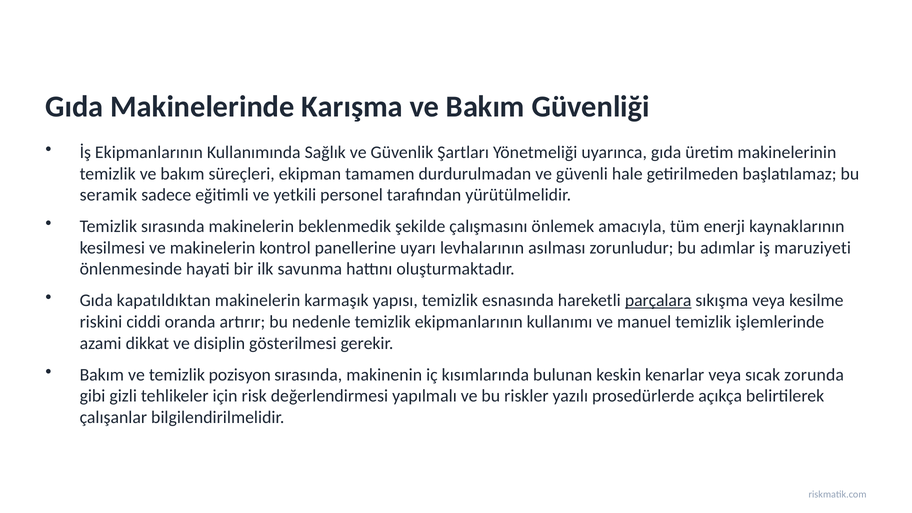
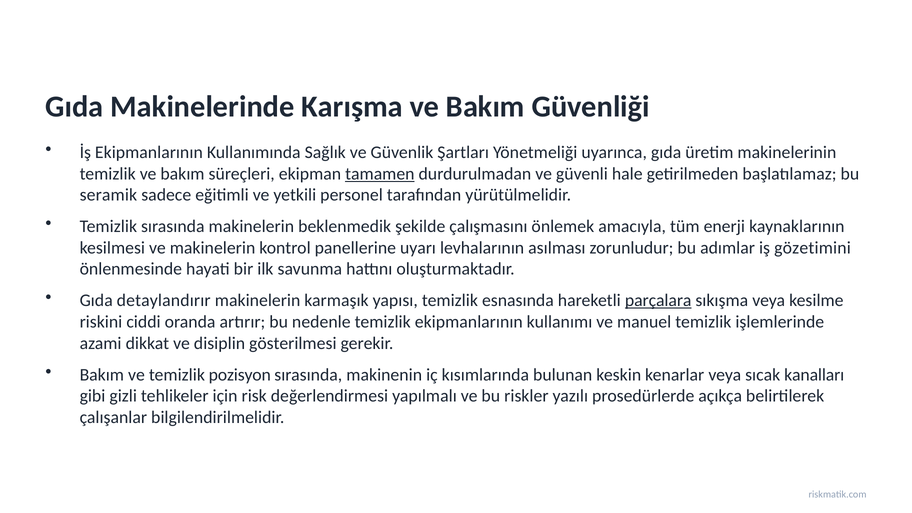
tamamen underline: none -> present (380, 174)
maruziyeti: maruziyeti -> gözetimini (813, 248)
kapatıldıktan: kapatıldıktan -> detaylandırır (164, 301)
zorunda: zorunda -> kanalları (814, 375)
